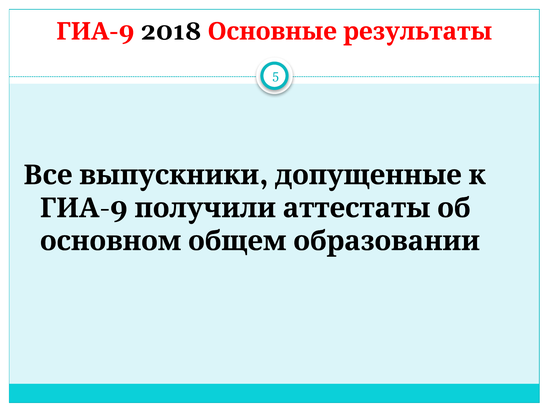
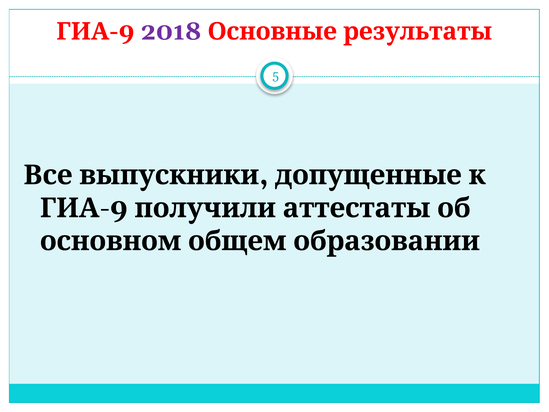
2018 colour: black -> purple (171, 31)
